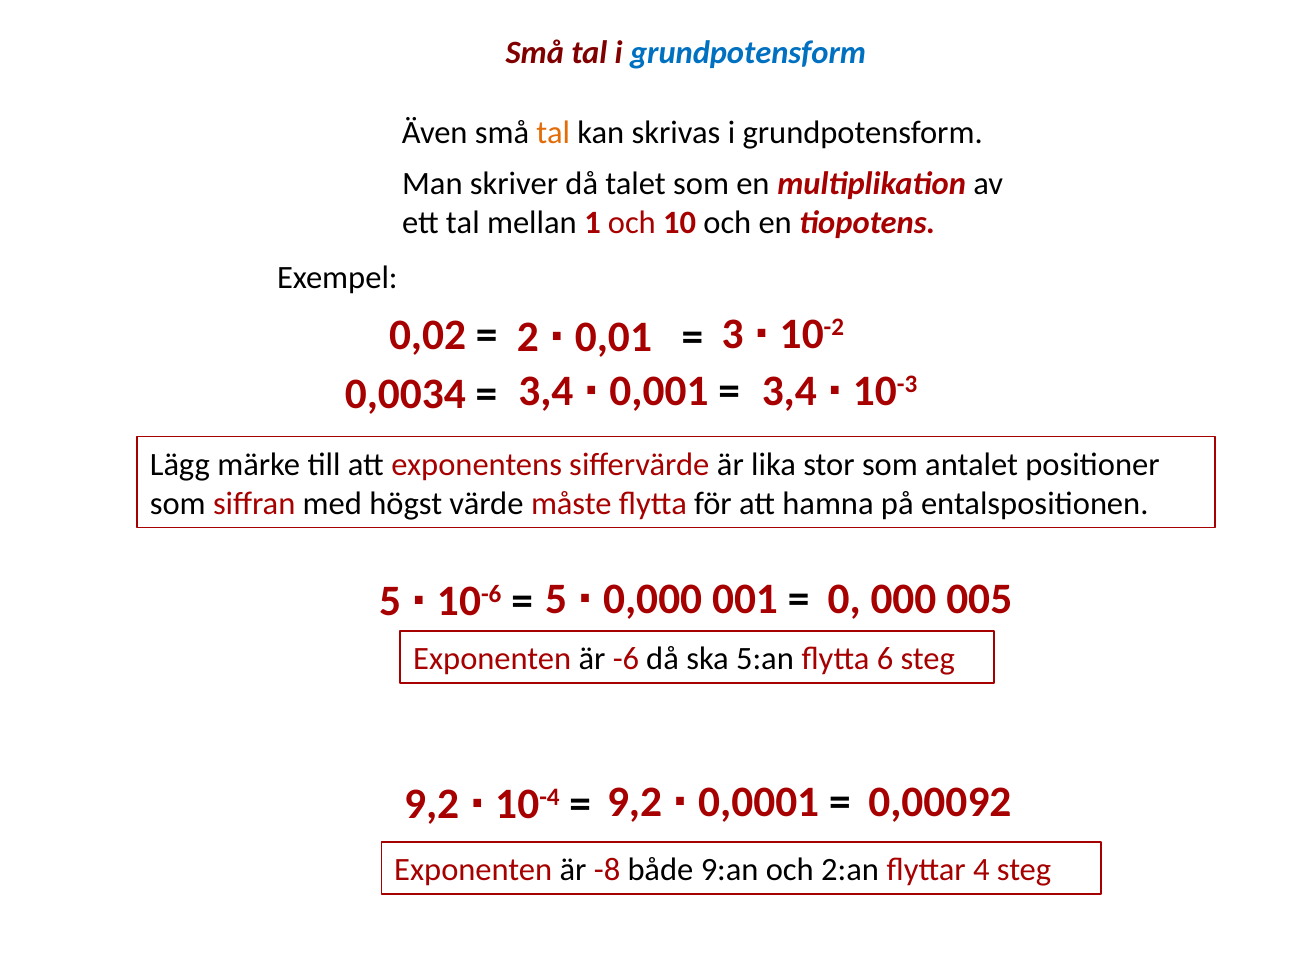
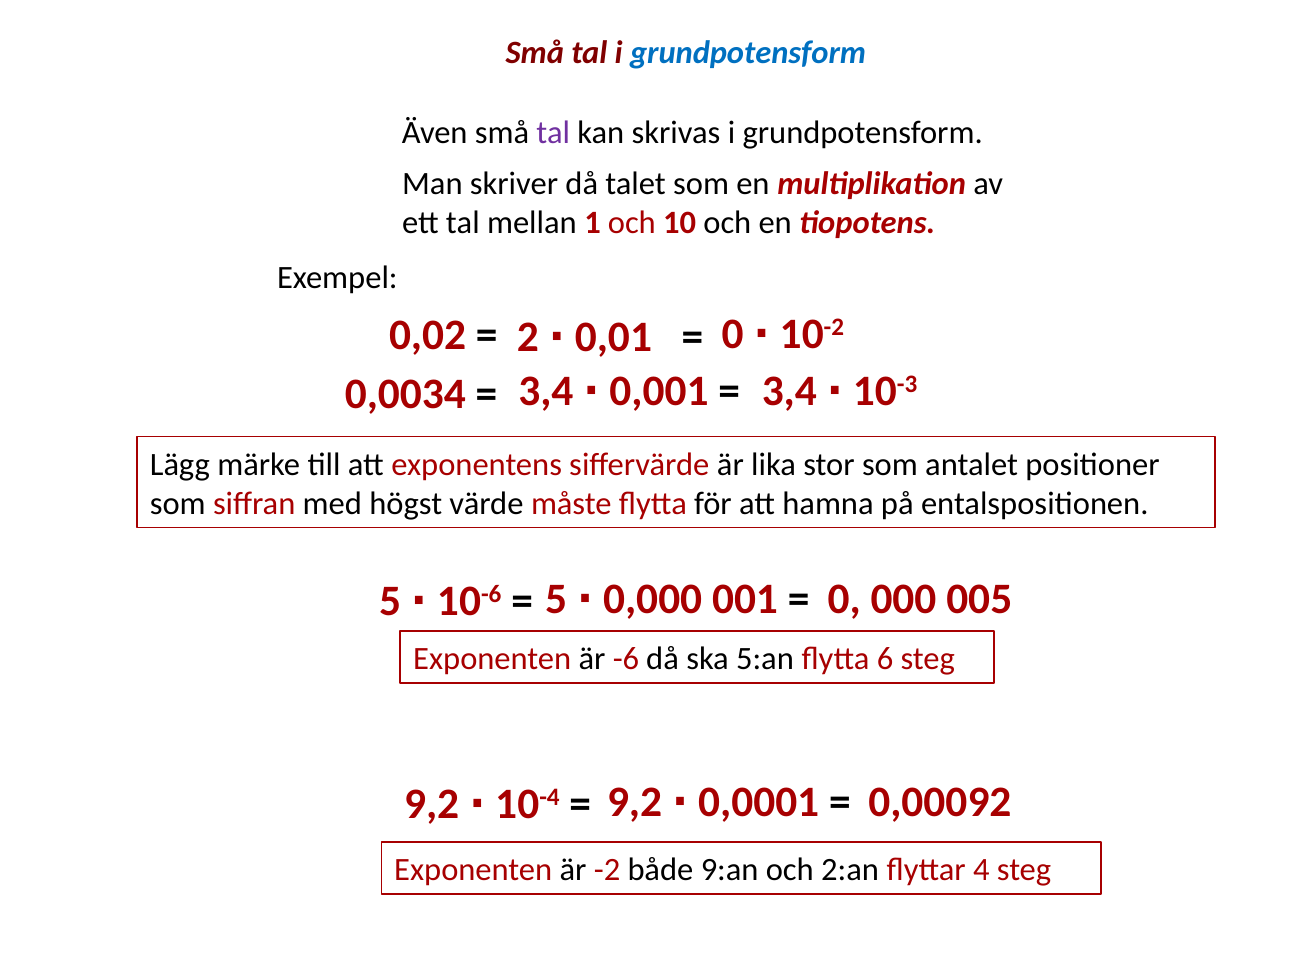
tal colour: orange -> purple (553, 133)
3: 3 -> 0 (733, 335)
är -8: -8 -> -2 (607, 871)
